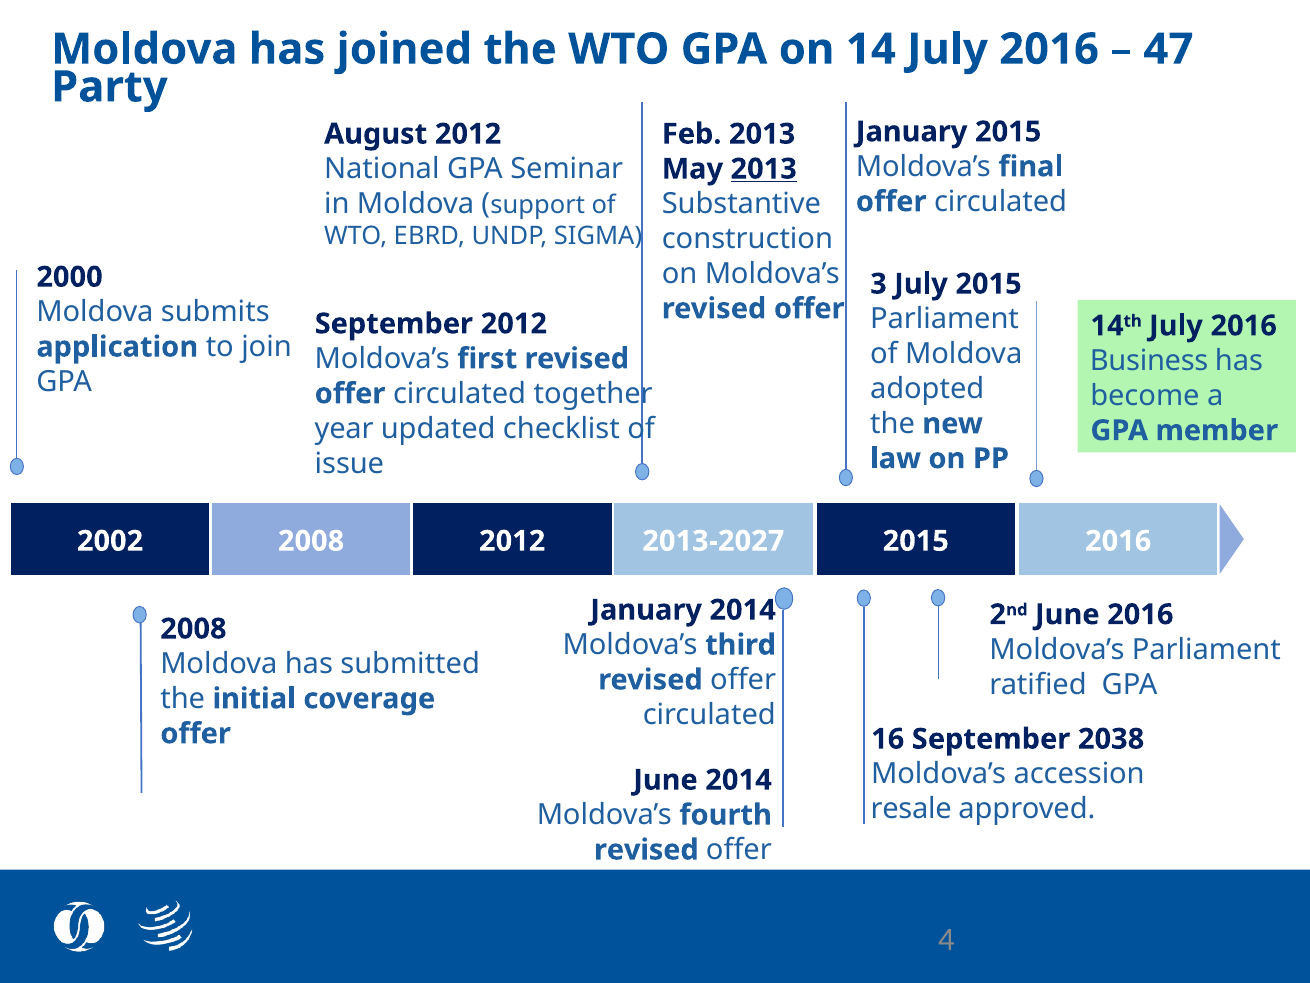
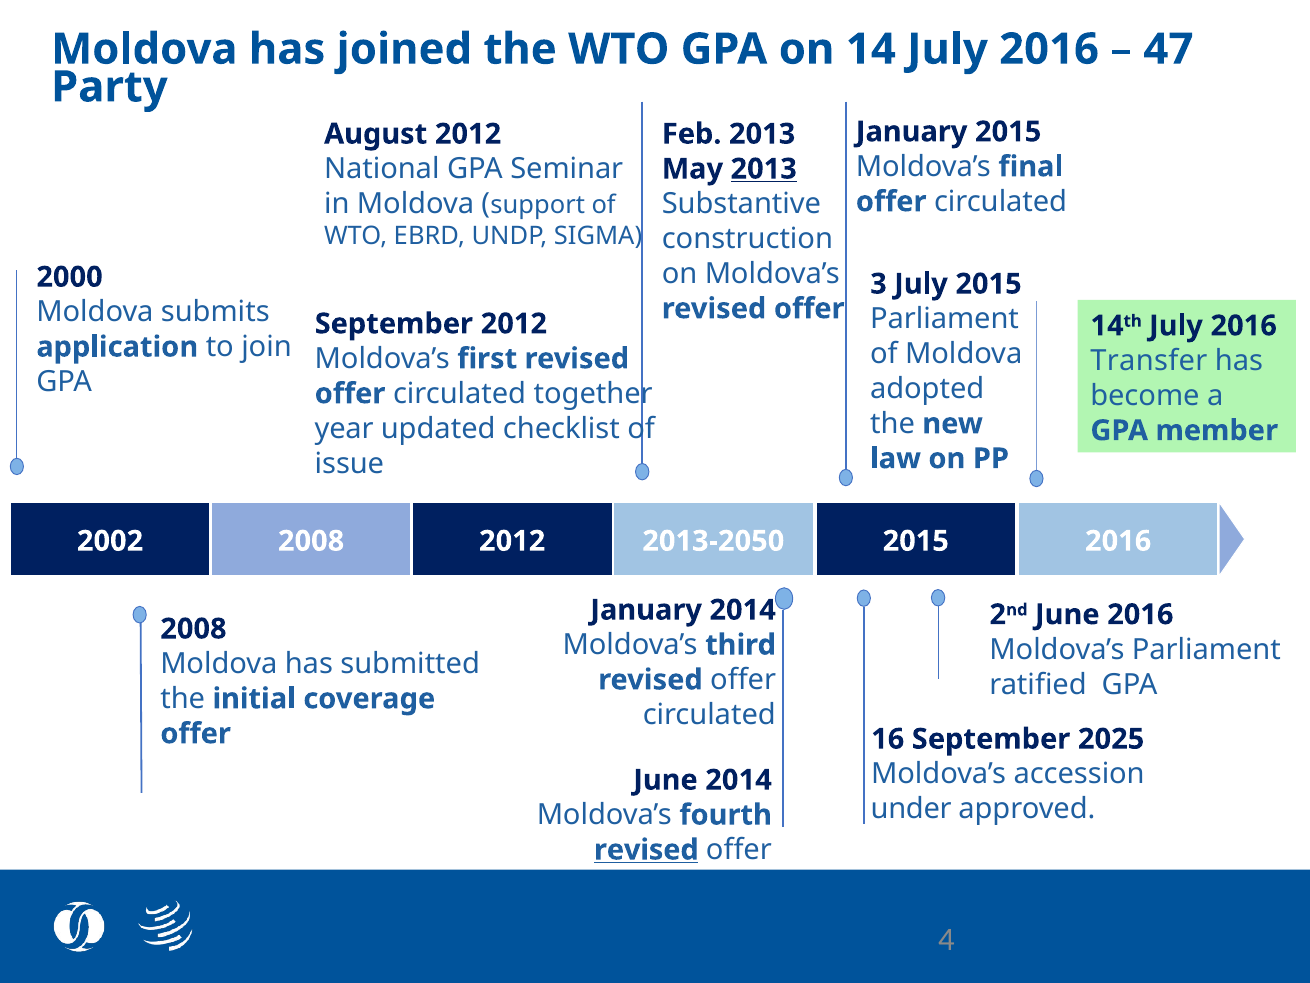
Business: Business -> Transfer (1149, 361)
2013-2027: 2013-2027 -> 2013-2050 (713, 541)
2038: 2038 -> 2025 (1111, 739)
resale: resale -> under (911, 809)
revised underline: none -> present (646, 849)
